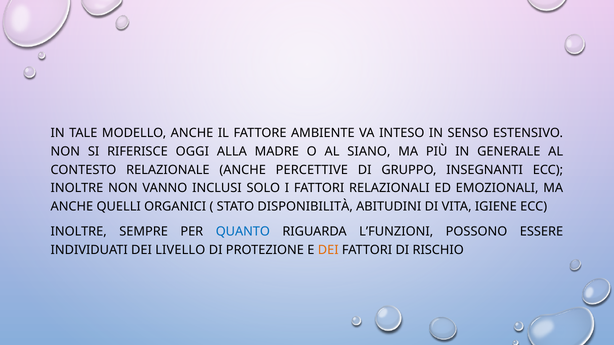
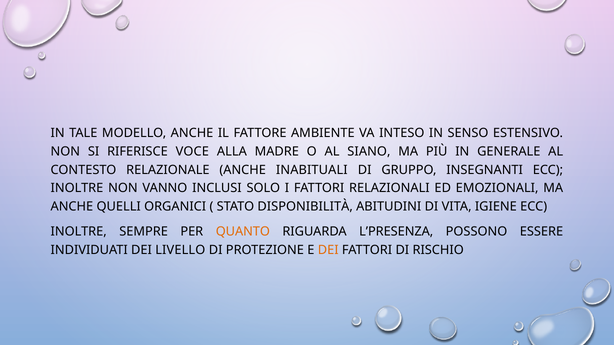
OGGI: OGGI -> VOCE (192, 152)
PERCETTIVE: PERCETTIVE -> INABITUALI (312, 170)
QUANTO colour: blue -> orange (243, 232)
L’FUNZIONI: L’FUNZIONI -> L’PRESENZA (396, 232)
